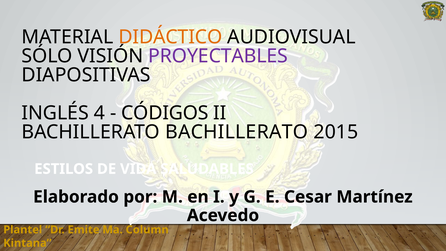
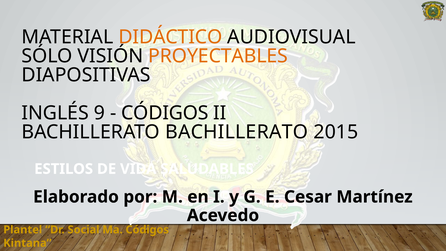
PROYECTABLES colour: purple -> orange (218, 56)
4: 4 -> 9 (100, 113)
Emite: Emite -> Social (84, 230)
Ma Column: Column -> Códigos (147, 230)
